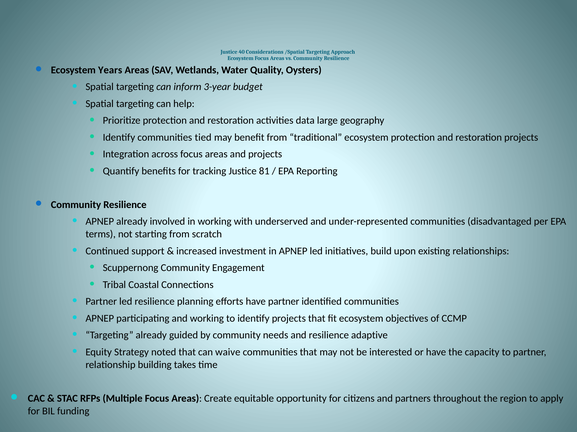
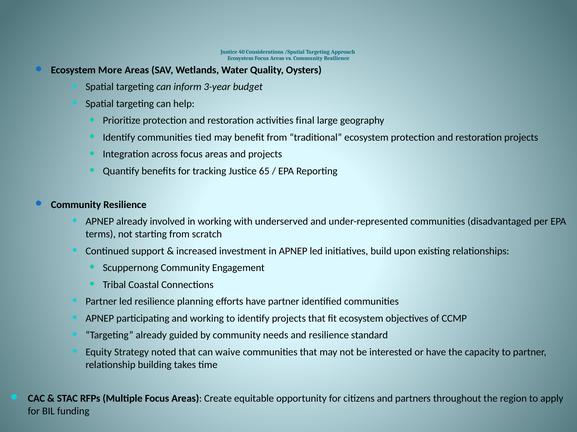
Years: Years -> More (110, 70)
data: data -> final (305, 121)
81: 81 -> 65 (264, 171)
adaptive: adaptive -> standard (369, 336)
